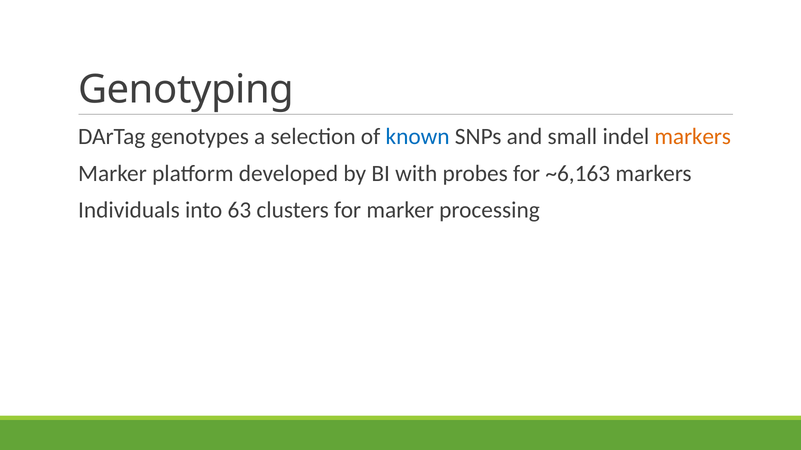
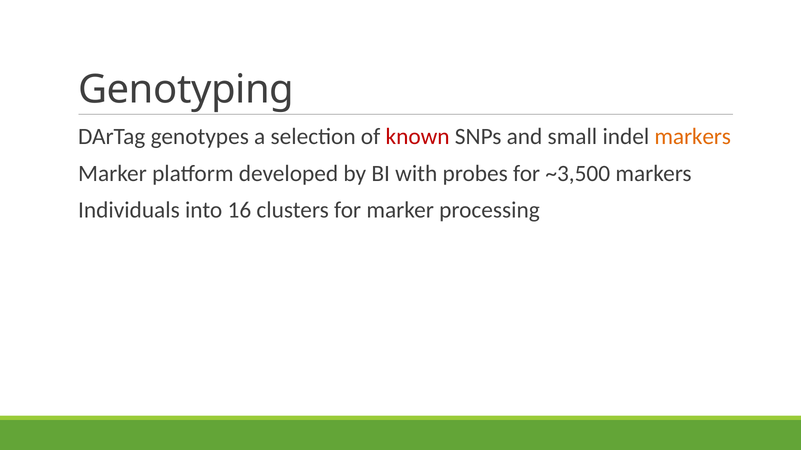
known colour: blue -> red (418, 137)
~6,163: ~6,163 -> ~3,500 (578, 174)
63: 63 -> 16 (239, 210)
